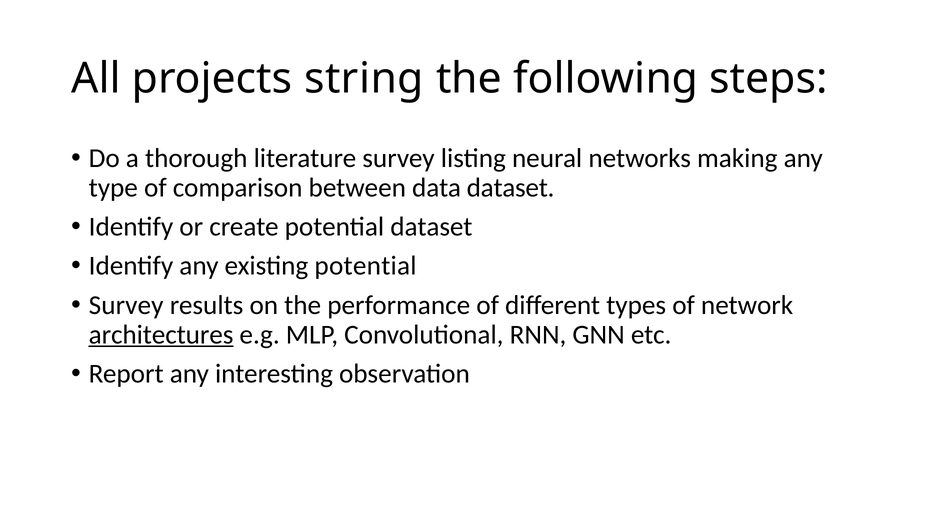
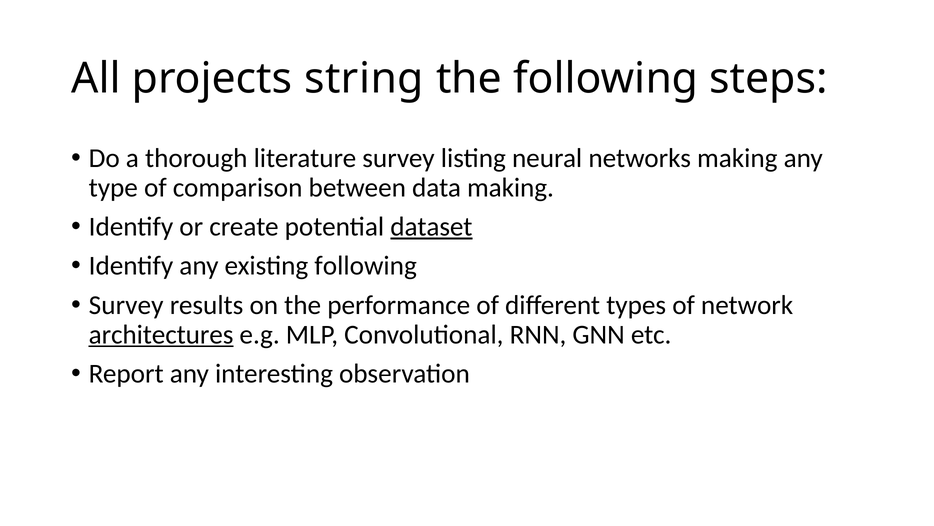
data dataset: dataset -> making (510, 187)
dataset underline: none -> present (431, 227)
existing potential: potential -> following (366, 266)
